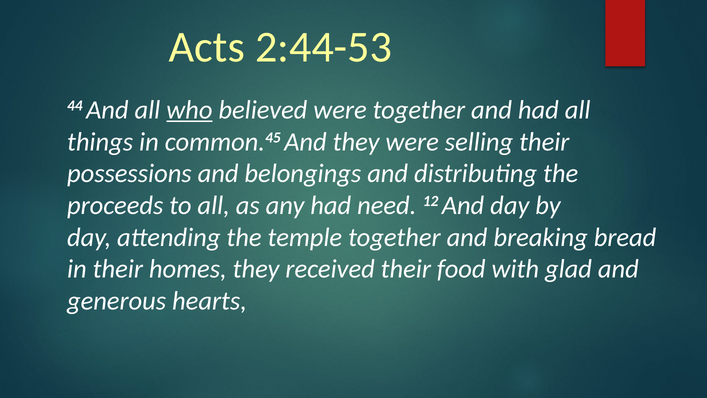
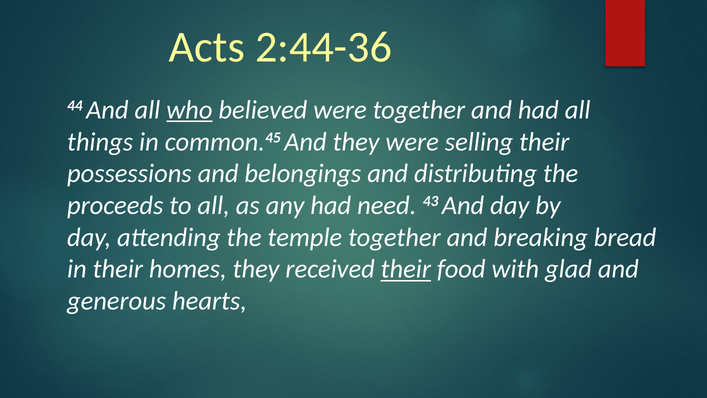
2:44-53: 2:44-53 -> 2:44-36 (324, 47)
12: 12 -> 43 (431, 201)
their underline: none -> present (406, 269)
